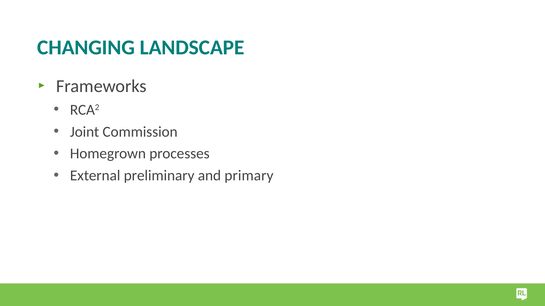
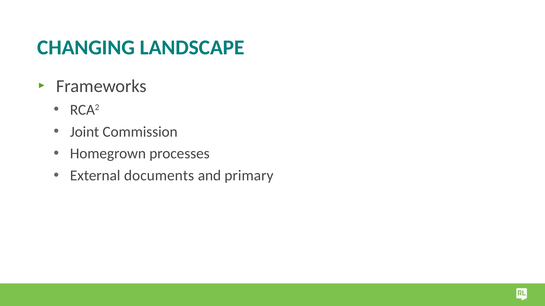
preliminary: preliminary -> documents (159, 176)
